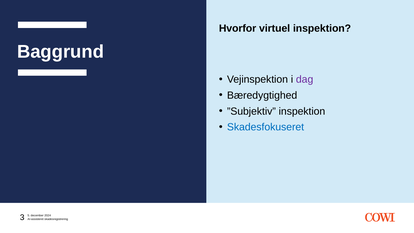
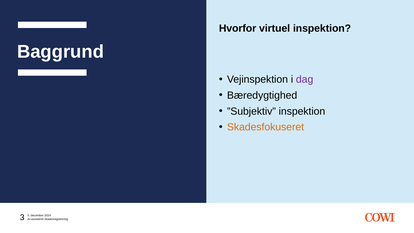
Skadesfokuseret colour: blue -> orange (266, 127)
